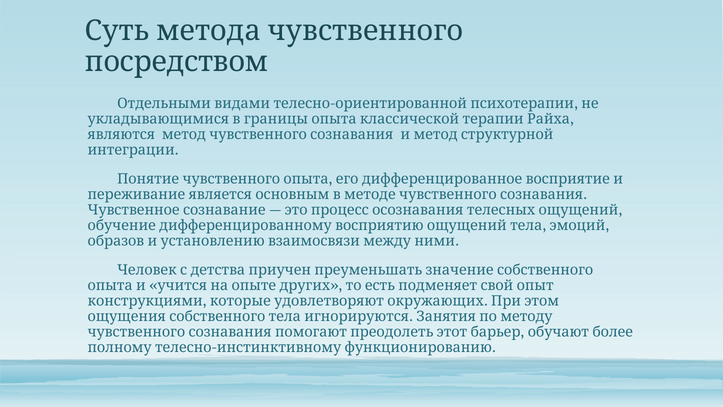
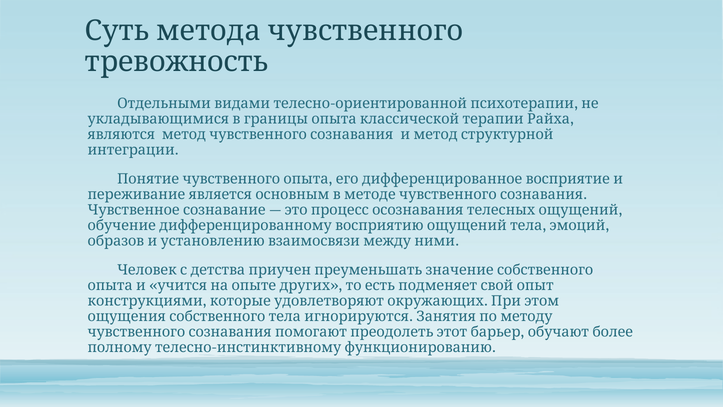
посредством: посредством -> тревожность (177, 62)
